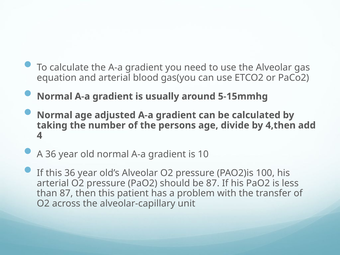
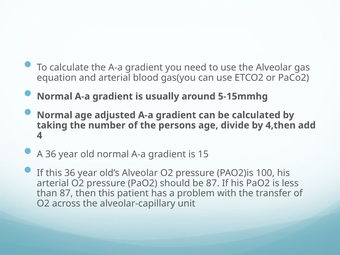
10: 10 -> 15 (203, 154)
